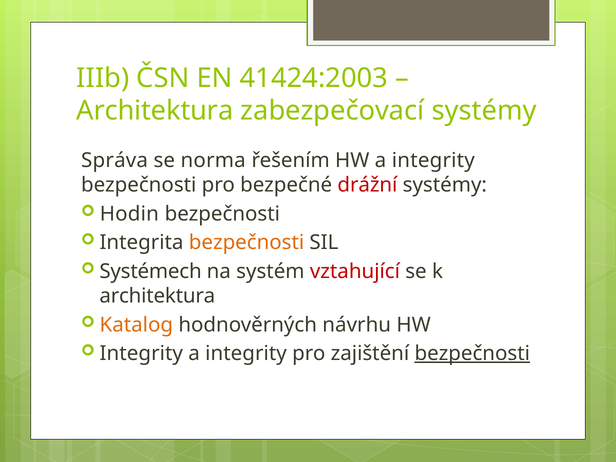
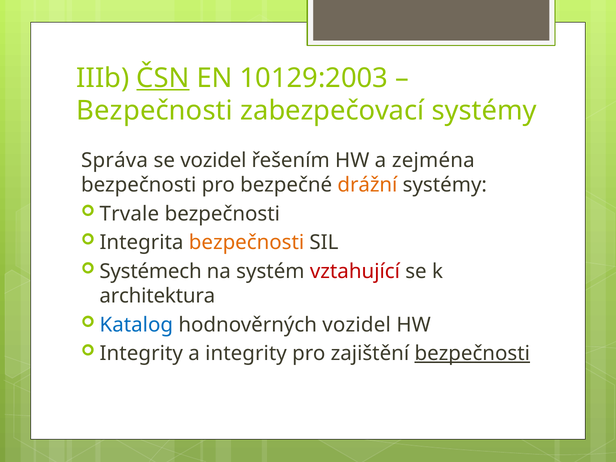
ČSN underline: none -> present (163, 78)
41424:2003: 41424:2003 -> 10129:2003 (314, 78)
Architektura: Architektura -> Bezpečnosti (155, 111)
se norma: norma -> vozidel (213, 161)
HW a integrity: integrity -> zejména (433, 161)
drážní colour: red -> orange (367, 185)
Hodin: Hodin -> Trvale (129, 214)
Katalog colour: orange -> blue (136, 325)
hodnověrných návrhu: návrhu -> vozidel (357, 325)
